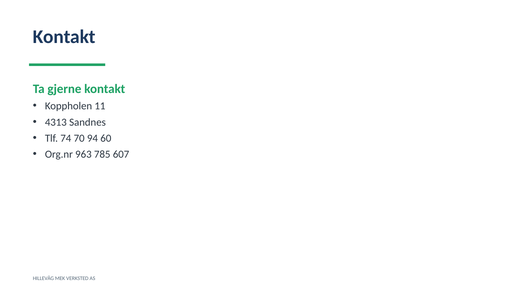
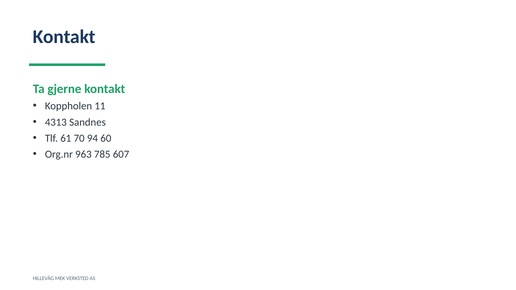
74: 74 -> 61 (66, 138)
